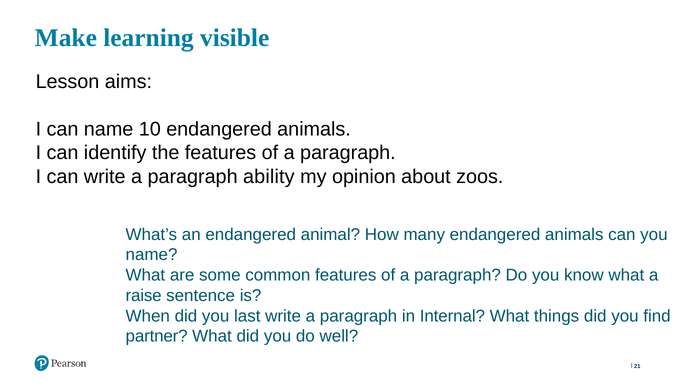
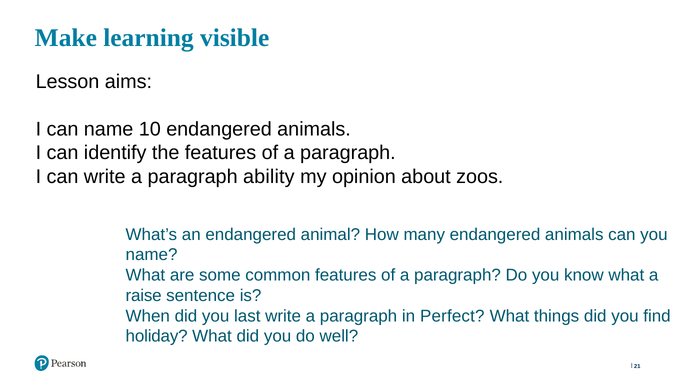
Internal: Internal -> Perfect (452, 316)
partner: partner -> holiday (157, 336)
